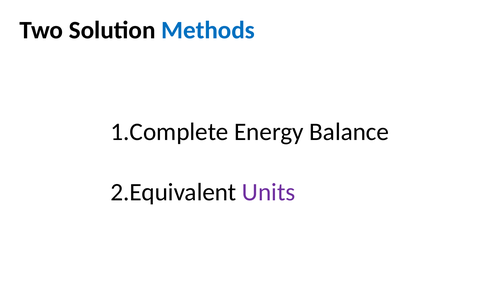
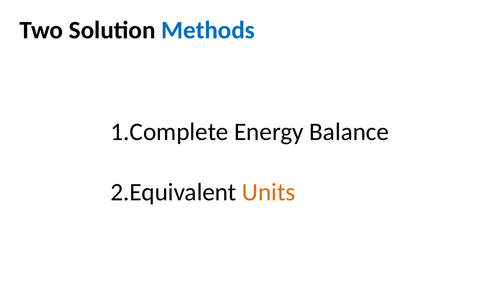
Units colour: purple -> orange (269, 192)
